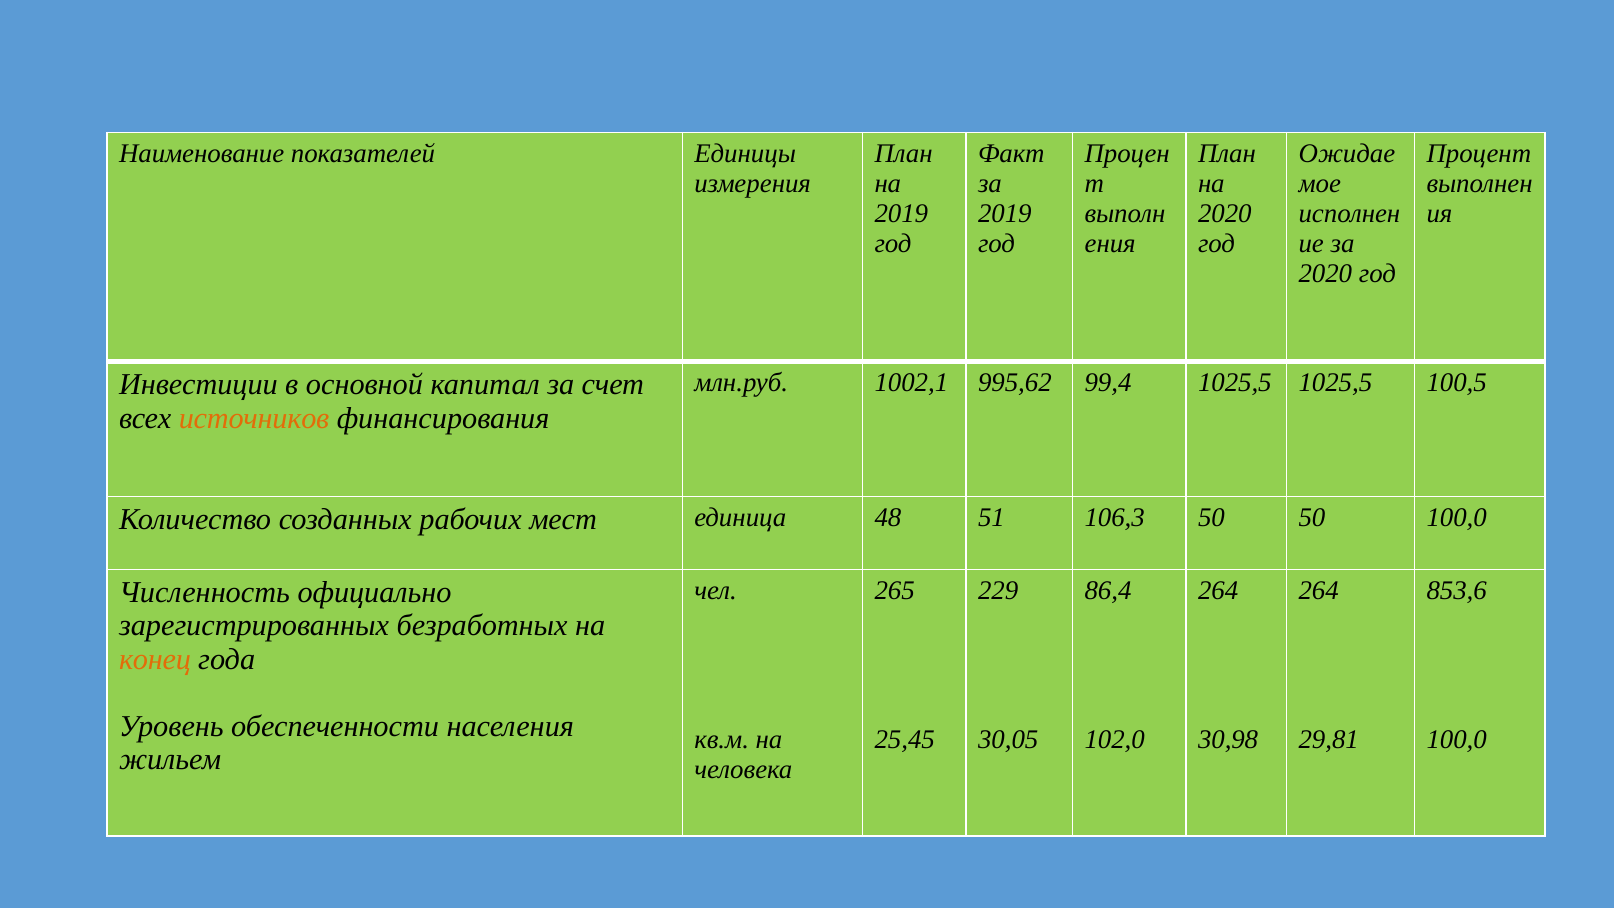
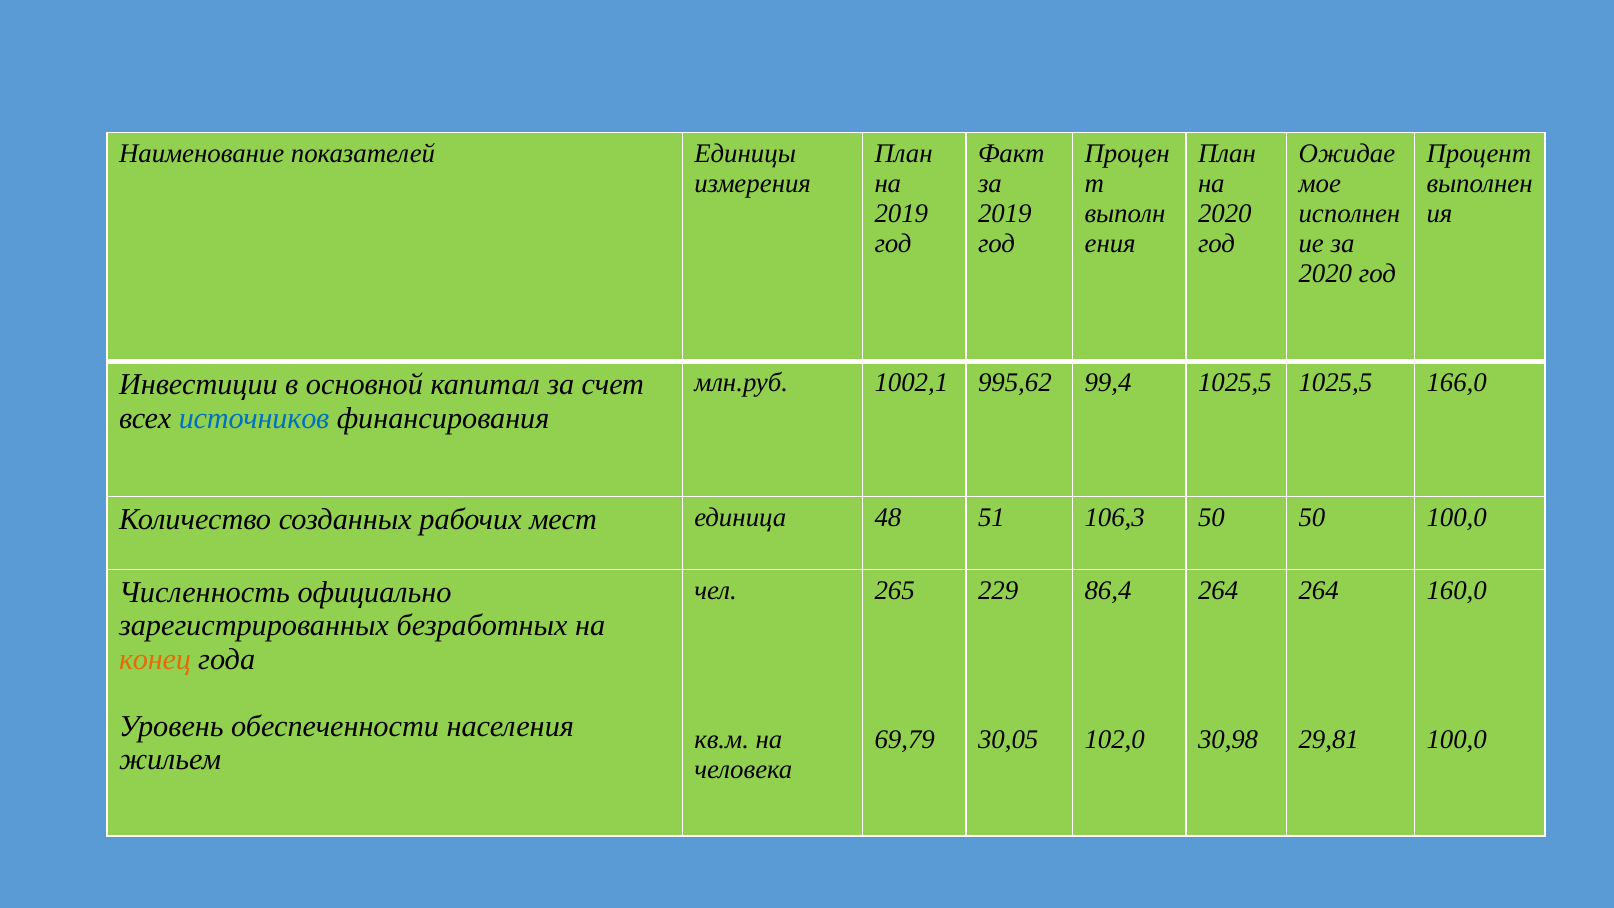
100,5: 100,5 -> 166,0 (1457, 383)
источников colour: orange -> blue (254, 418)
853,6: 853,6 -> 160,0 (1457, 590)
25,45: 25,45 -> 69,79 (905, 740)
